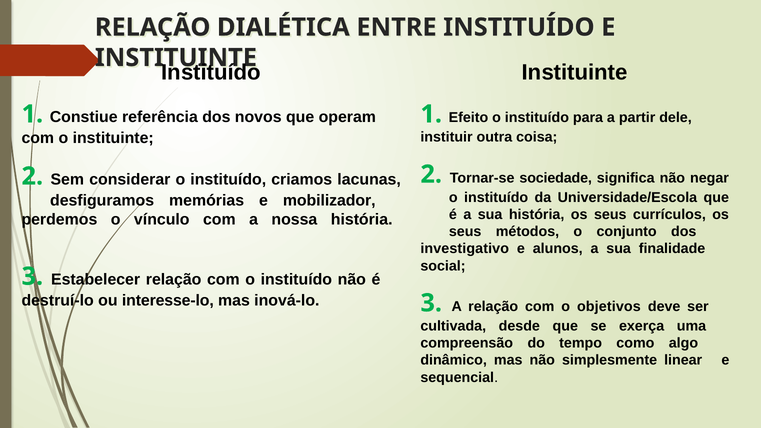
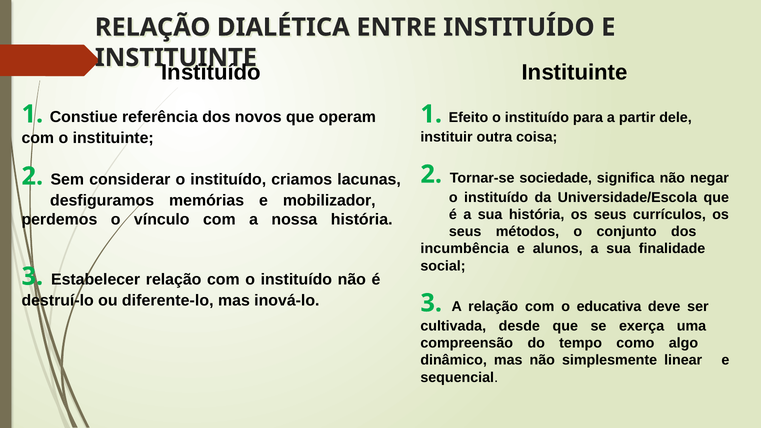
investigativo: investigativo -> incumbência (465, 249)
interesse-lo: interesse-lo -> diferente-lo (168, 301)
objetivos: objetivos -> educativa (609, 307)
